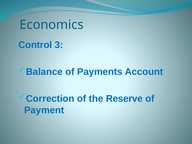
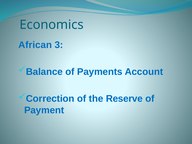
Control: Control -> African (35, 45)
